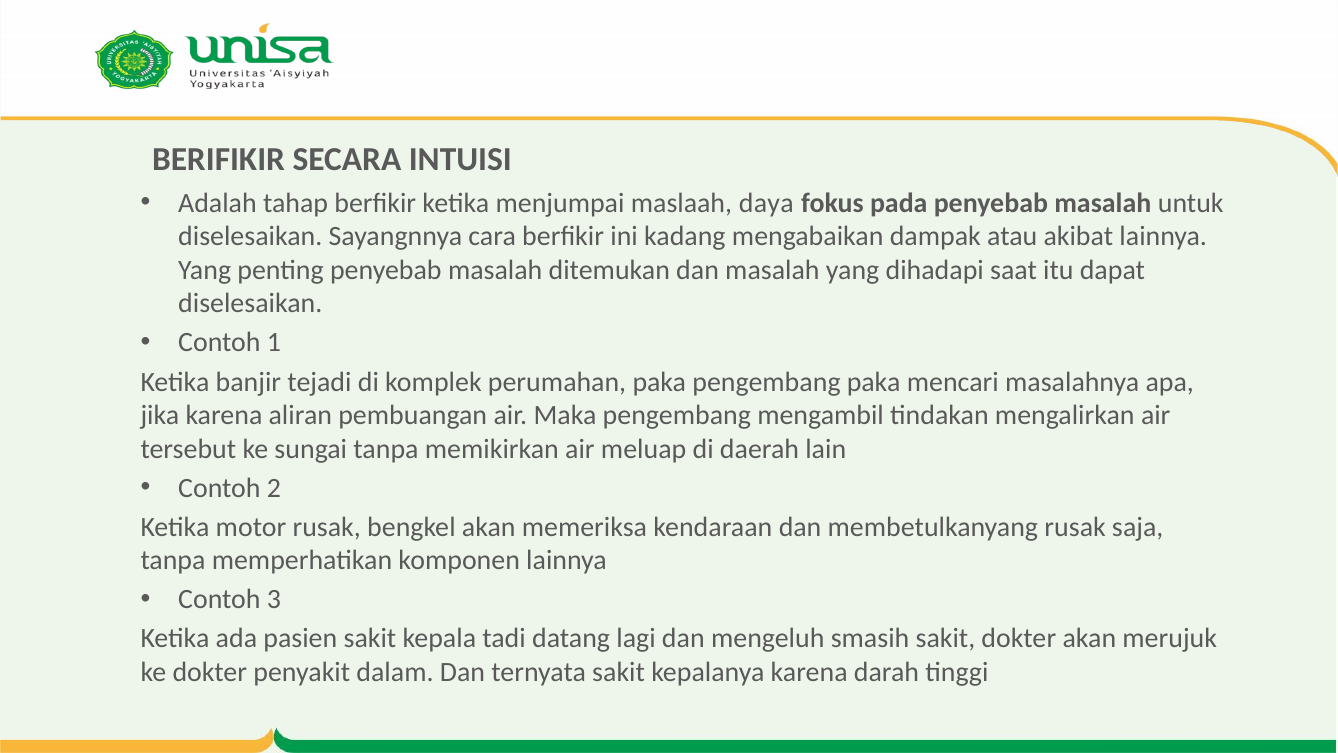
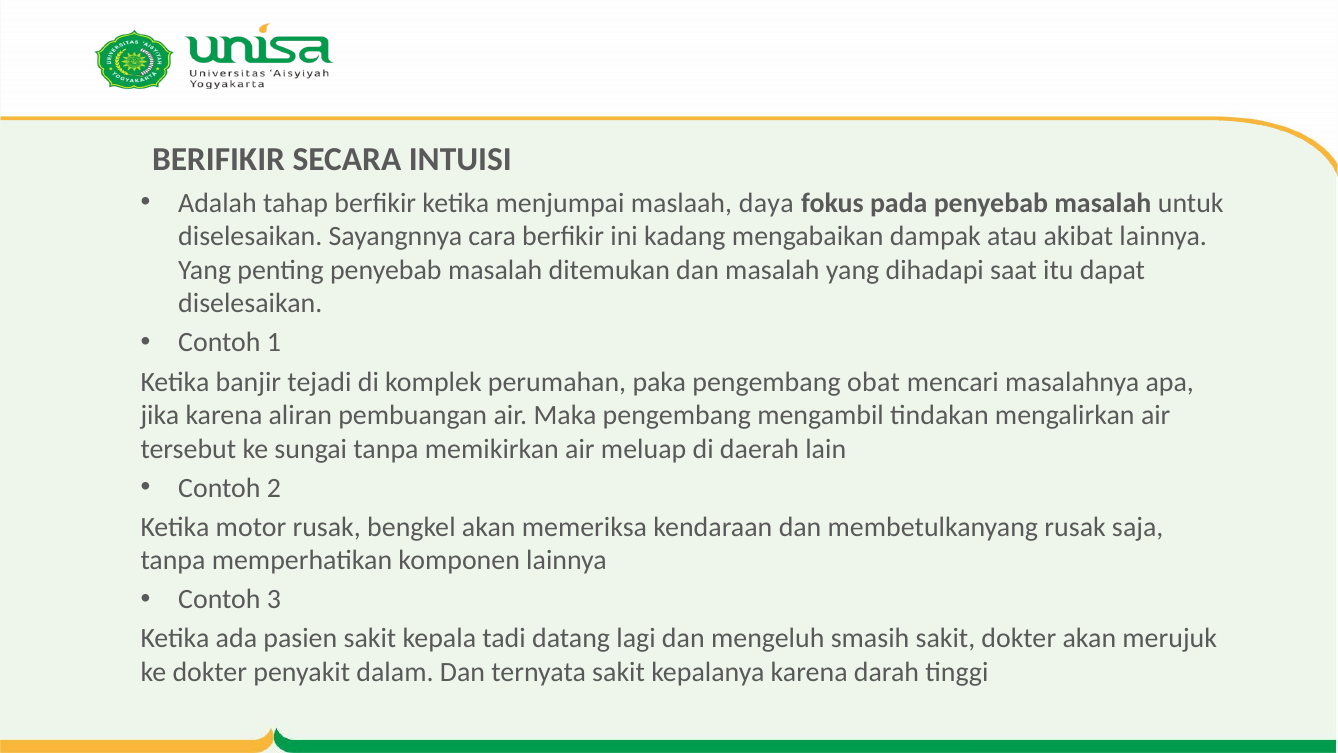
pengembang paka: paka -> obat (874, 382)
